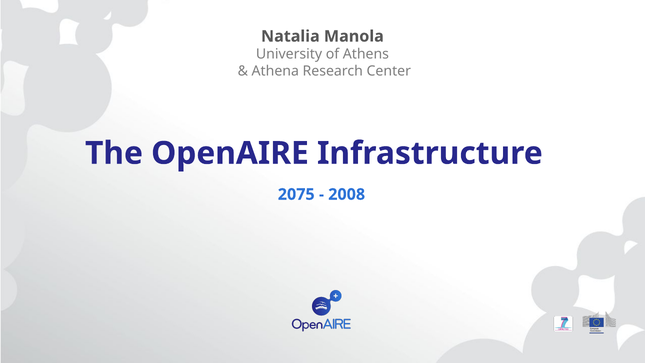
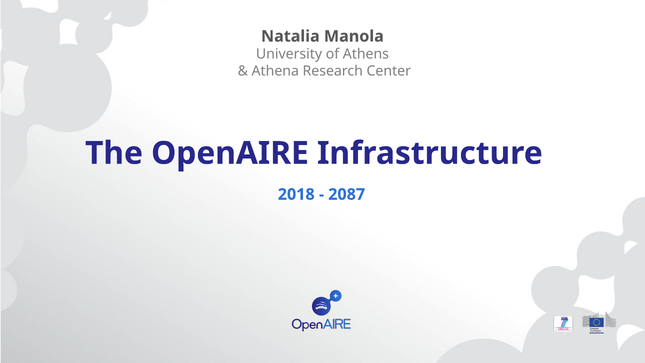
2075: 2075 -> 2018 (296, 194)
2008: 2008 -> 2087 (347, 194)
